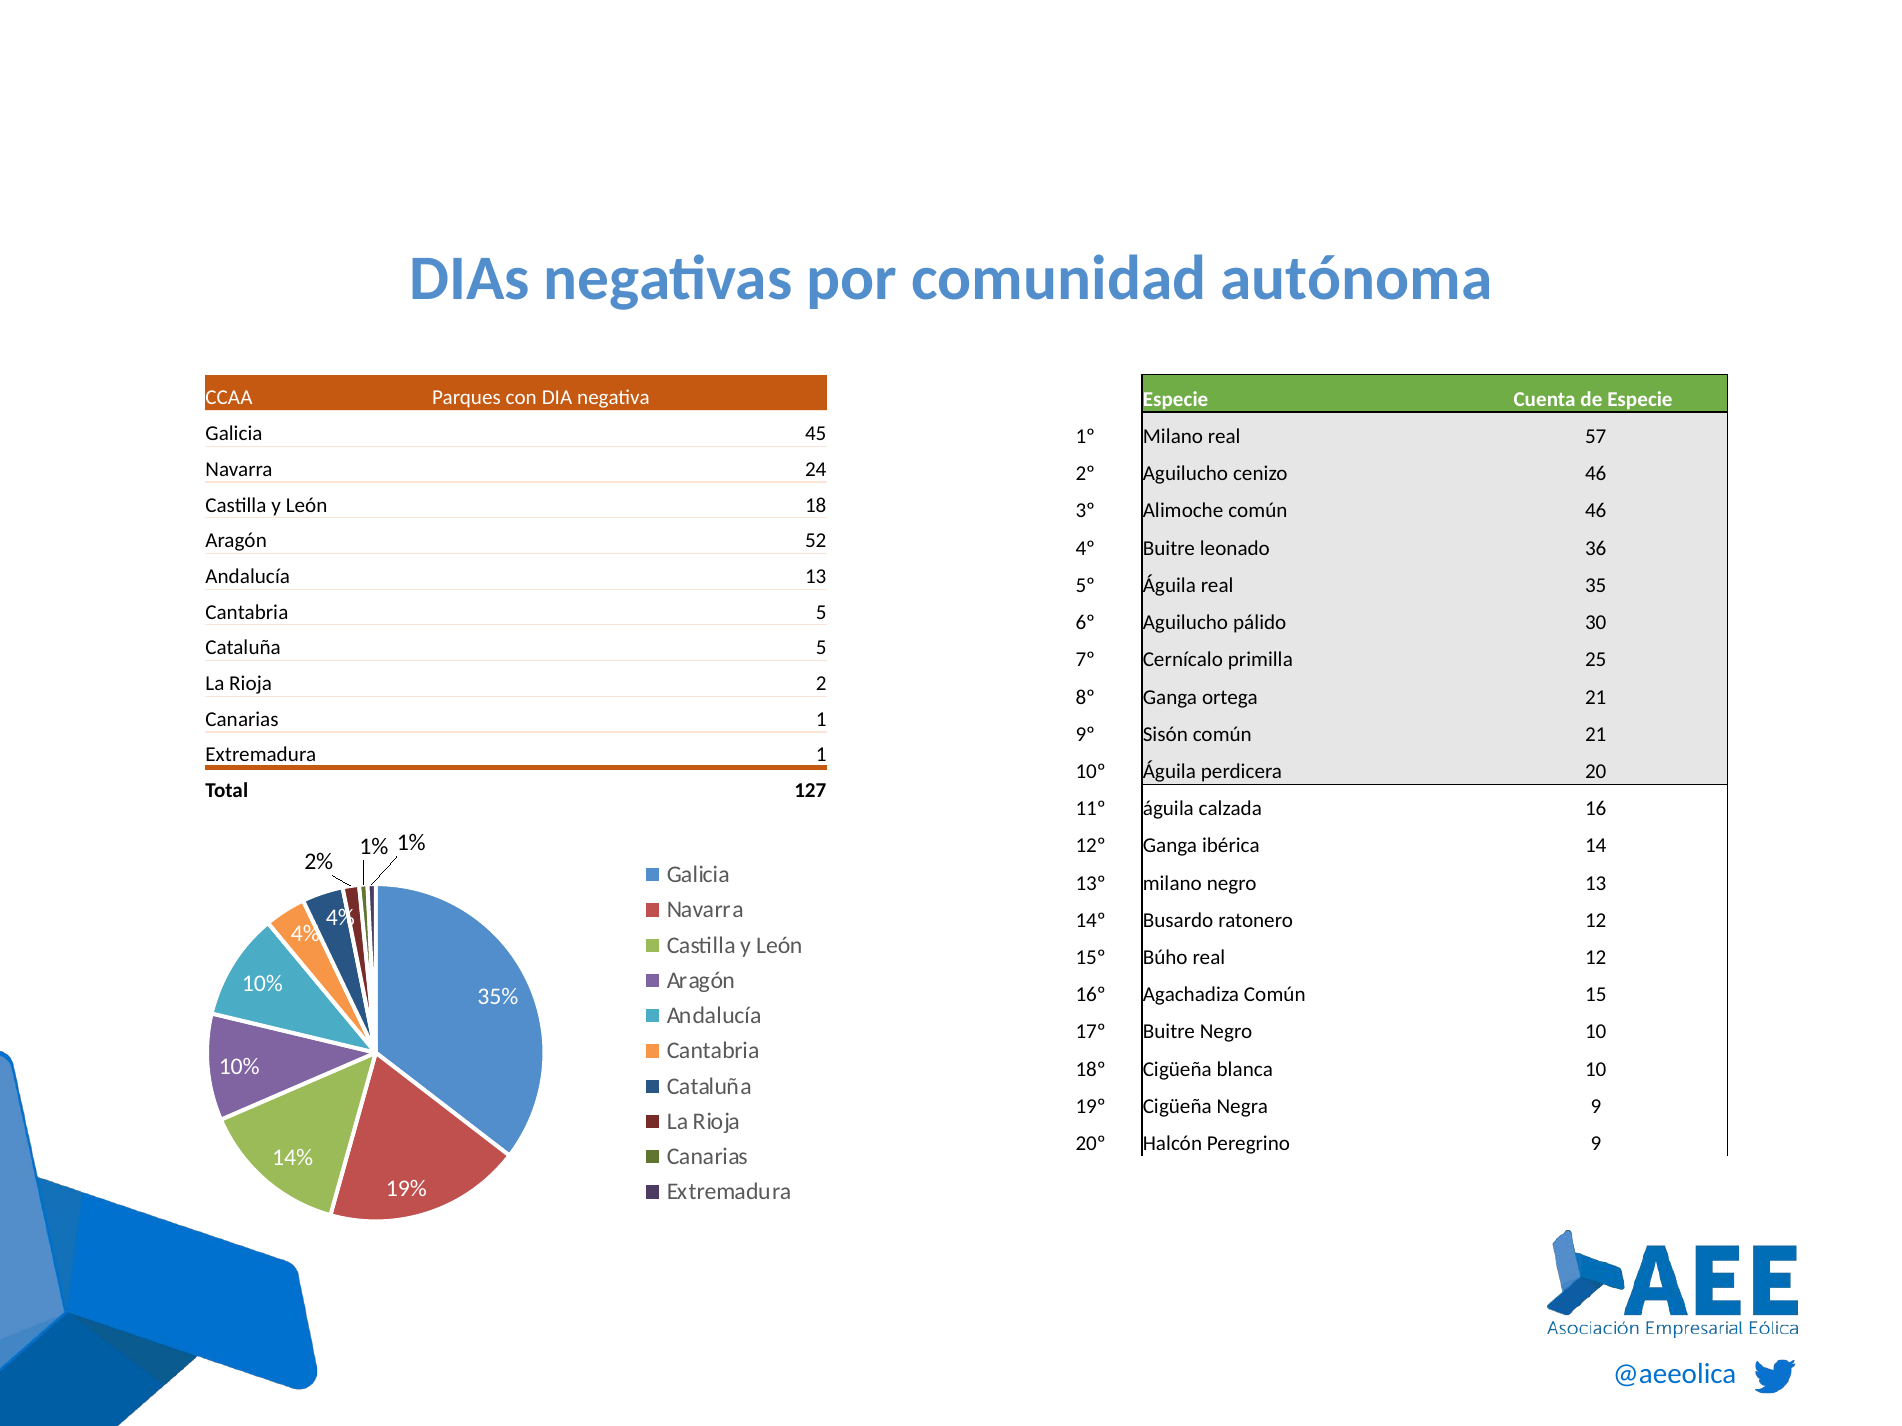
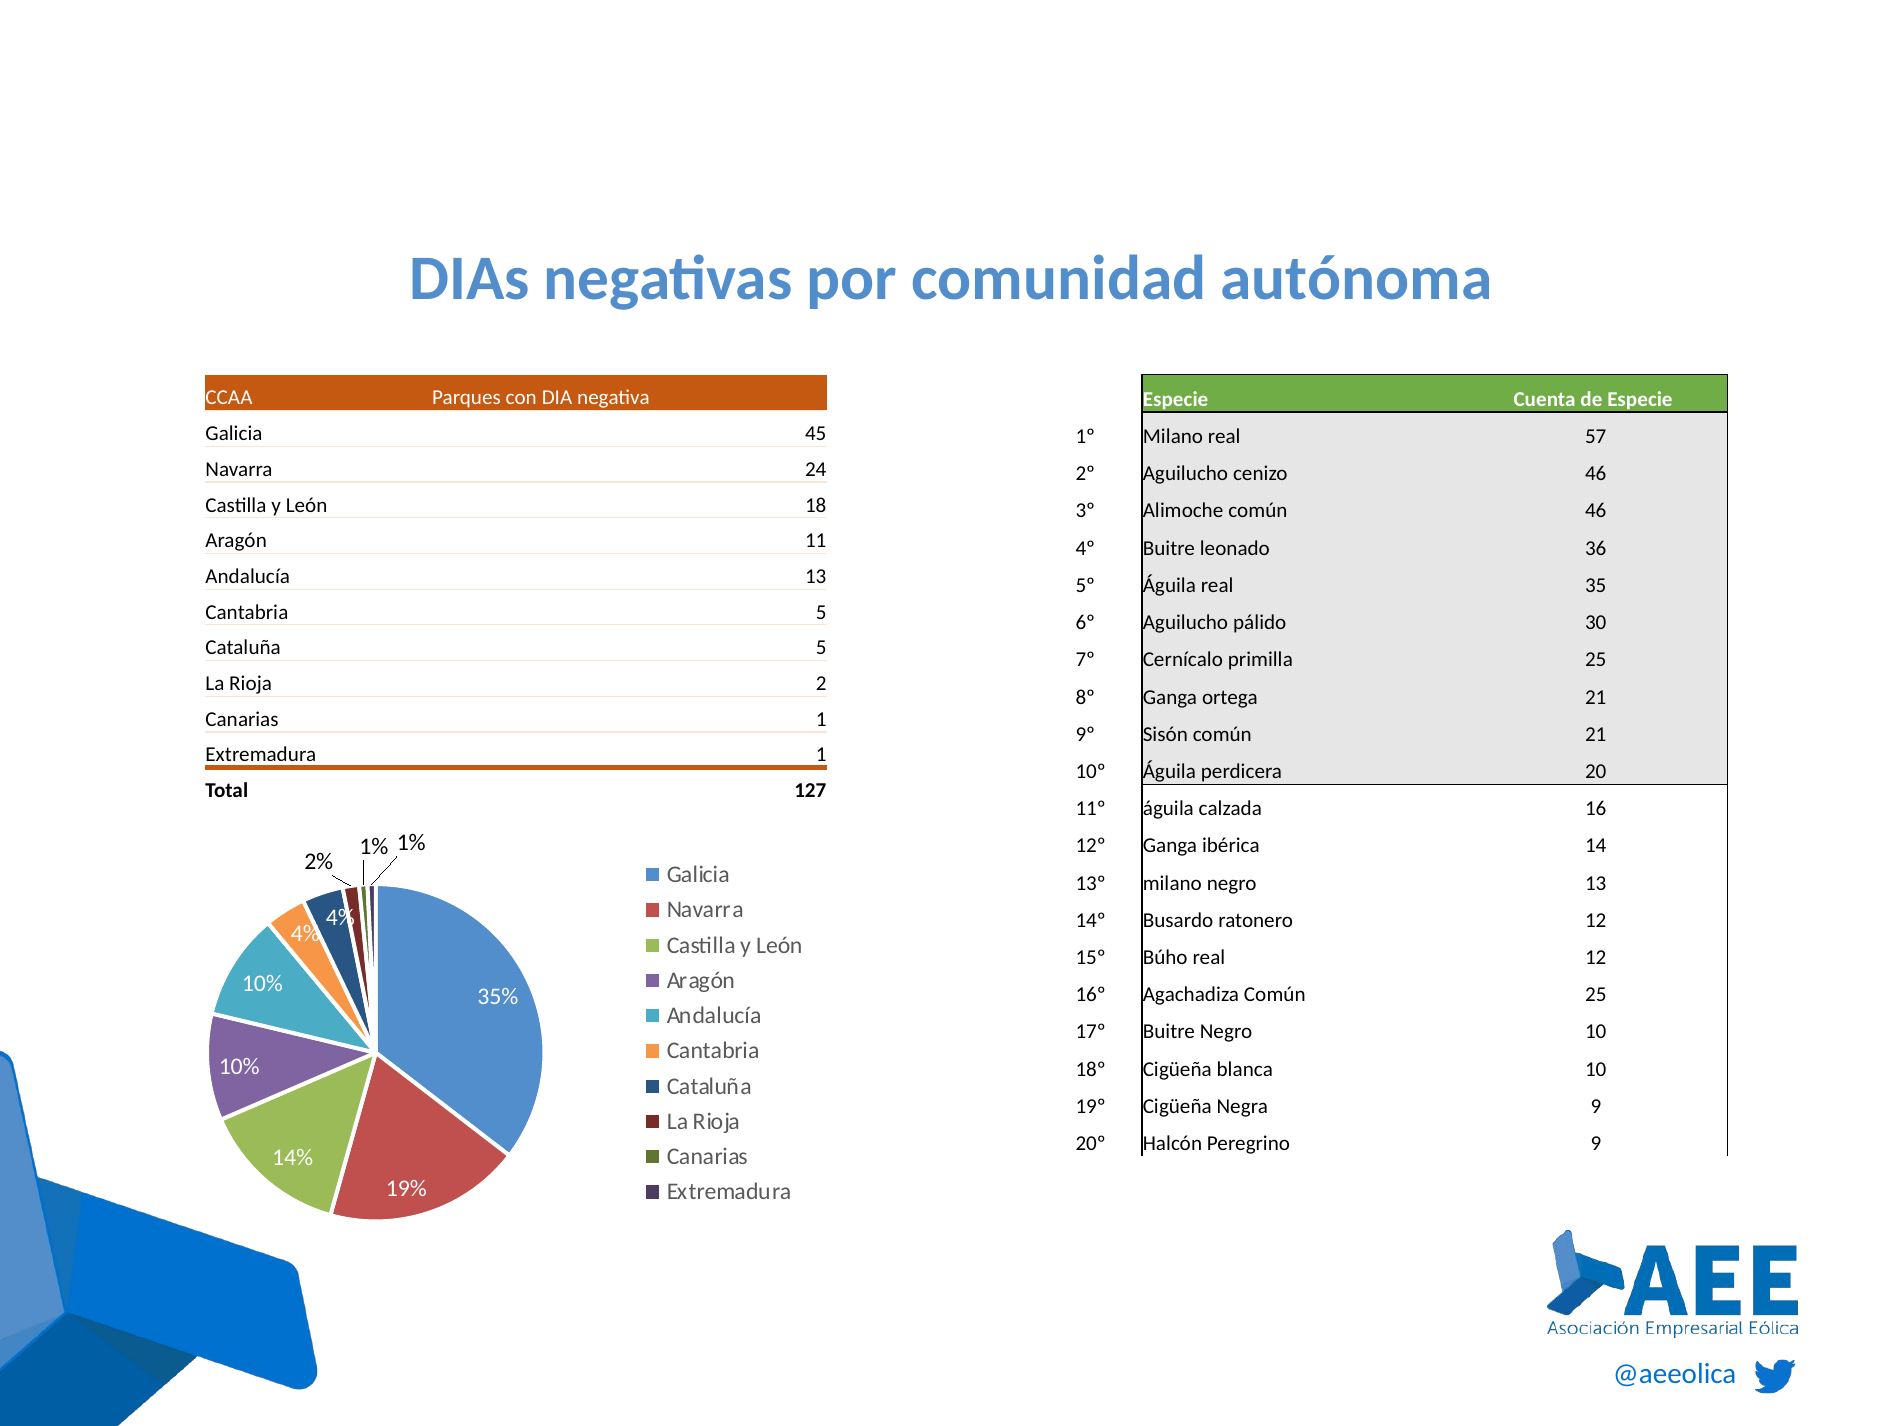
52: 52 -> 11 (816, 541)
Común 15: 15 -> 25 (1596, 995)
